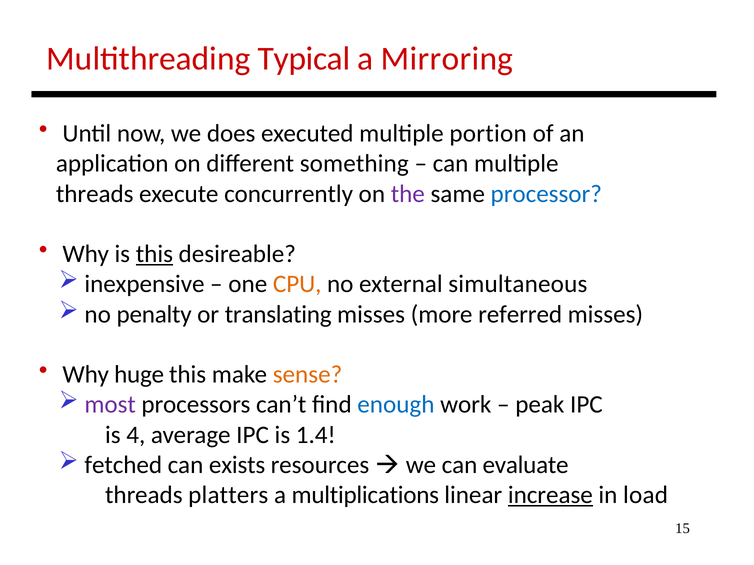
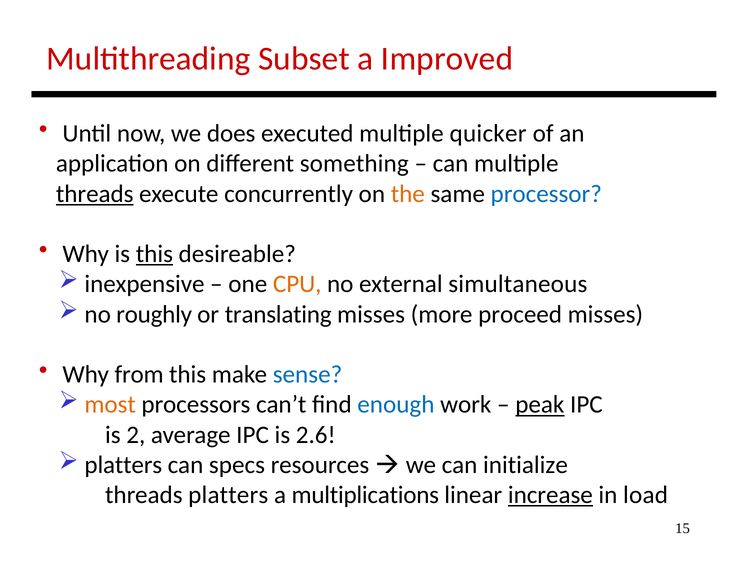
Typical: Typical -> Subset (304, 59)
Mirroring: Mirroring -> Improved (447, 59)
portion: portion -> quicker (488, 134)
threads underline: none -> present (95, 194)
the colour: purple -> orange (408, 194)
penalty: penalty -> roughly (154, 315)
referred: referred -> proceed (520, 315)
huge: huge -> from (139, 375)
sense colour: orange -> blue (308, 375)
most colour: purple -> orange (110, 405)
peak underline: none -> present (540, 405)
4: 4 -> 2 (136, 435)
1.4: 1.4 -> 2.6 (316, 435)
fetched: fetched -> platters (123, 465)
exists: exists -> specs (237, 465)
evaluate: evaluate -> initialize (525, 465)
